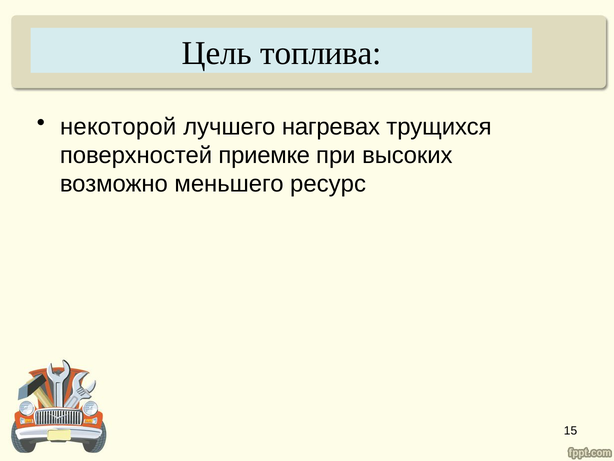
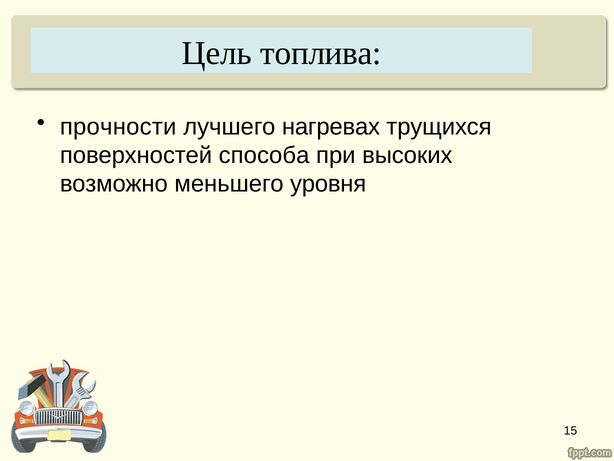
некоторой: некоторой -> прочности (118, 127)
приемке: приемке -> способа (264, 155)
ресурс: ресурс -> уровня (328, 184)
